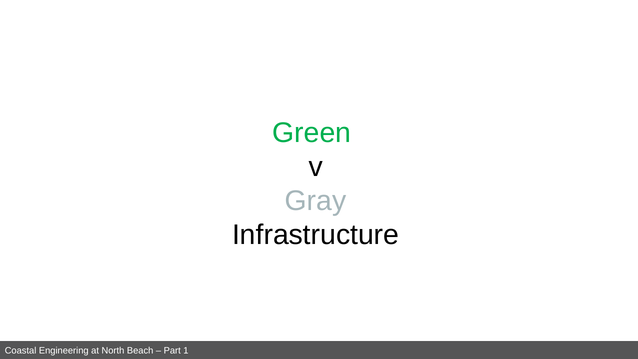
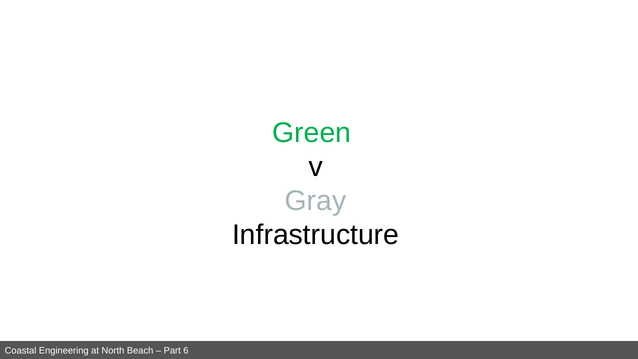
1: 1 -> 6 (186, 351)
